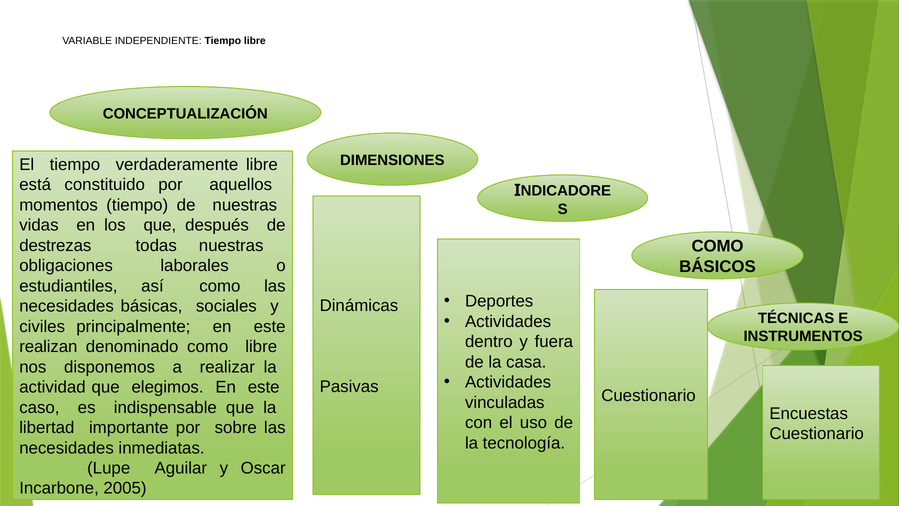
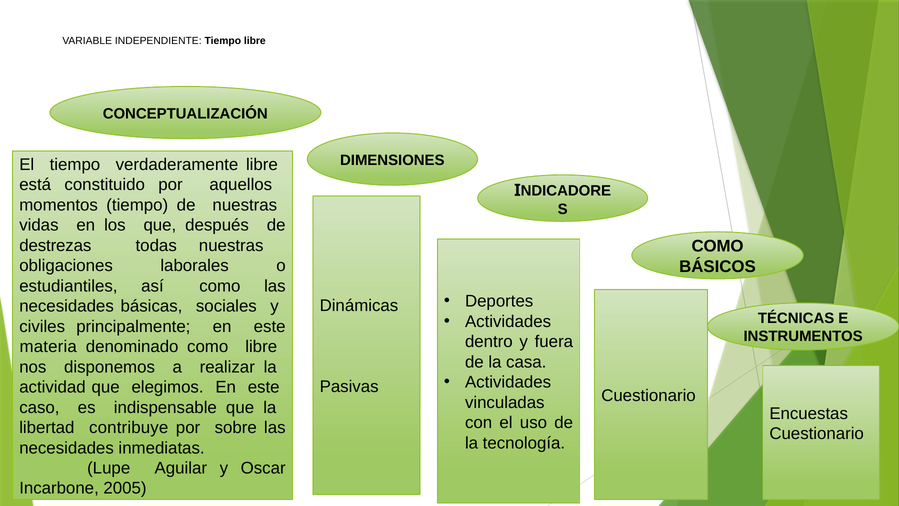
realizan: realizan -> materia (48, 347)
importante: importante -> contribuye (129, 427)
